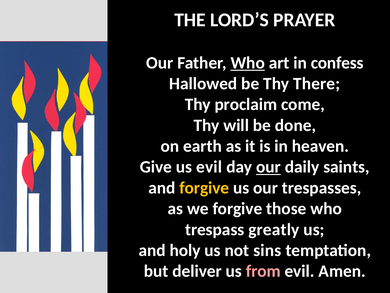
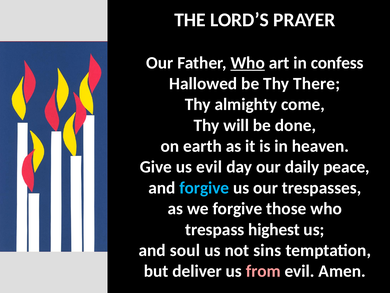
proclaim: proclaim -> almighty (246, 104)
our underline: present -> none (268, 167)
saints: saints -> peace (346, 167)
forgive colour: yellow -> light blue (204, 188)
greatly: greatly -> highest (274, 229)
holy: holy -> soul (185, 250)
